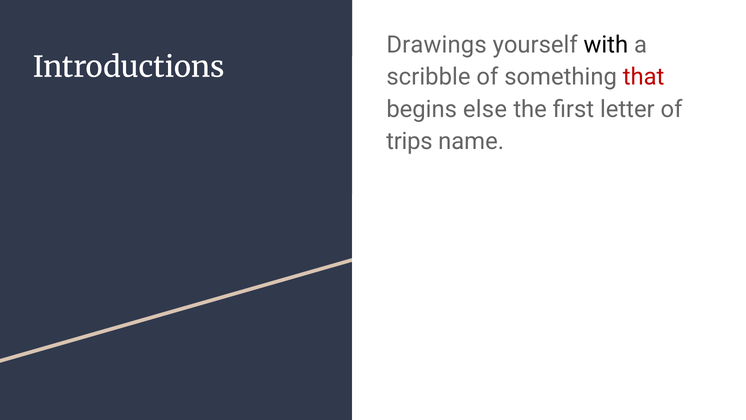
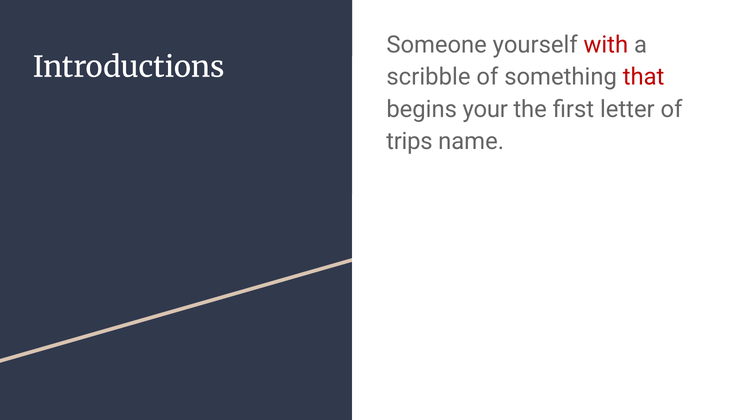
Drawings: Drawings -> Someone (437, 45)
with colour: black -> red (606, 45)
else: else -> your (485, 109)
